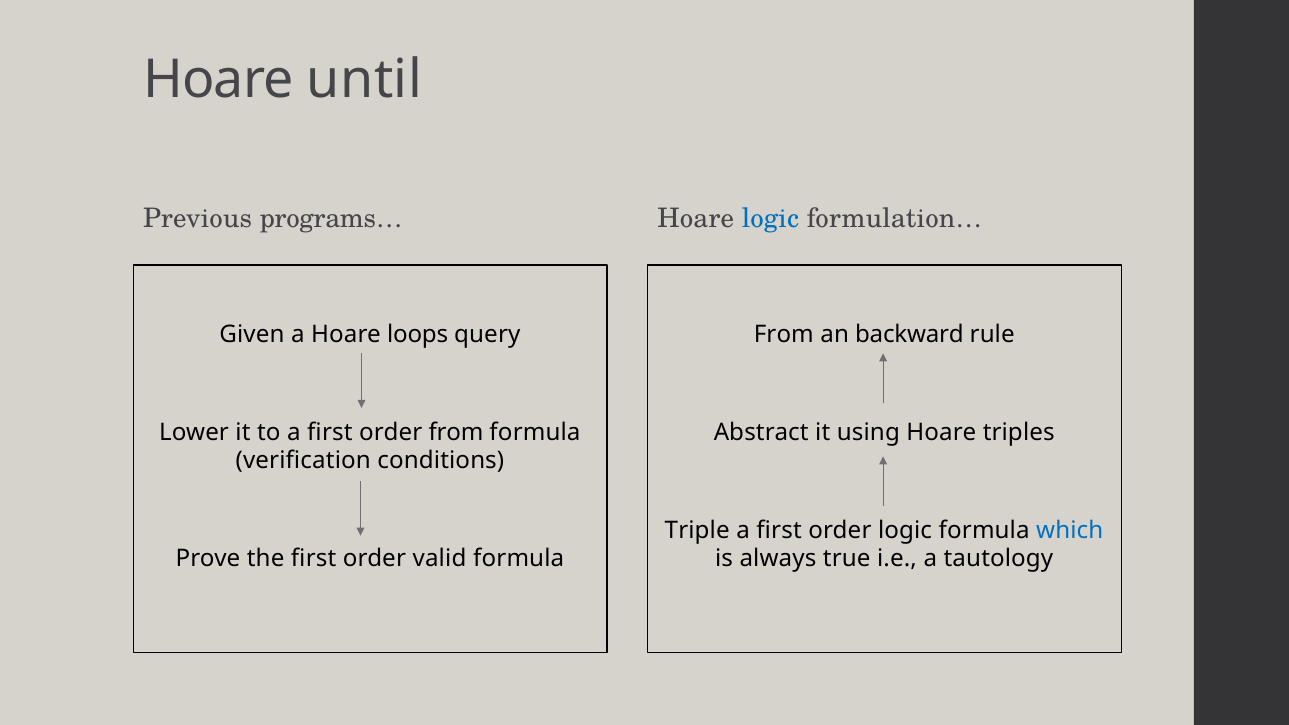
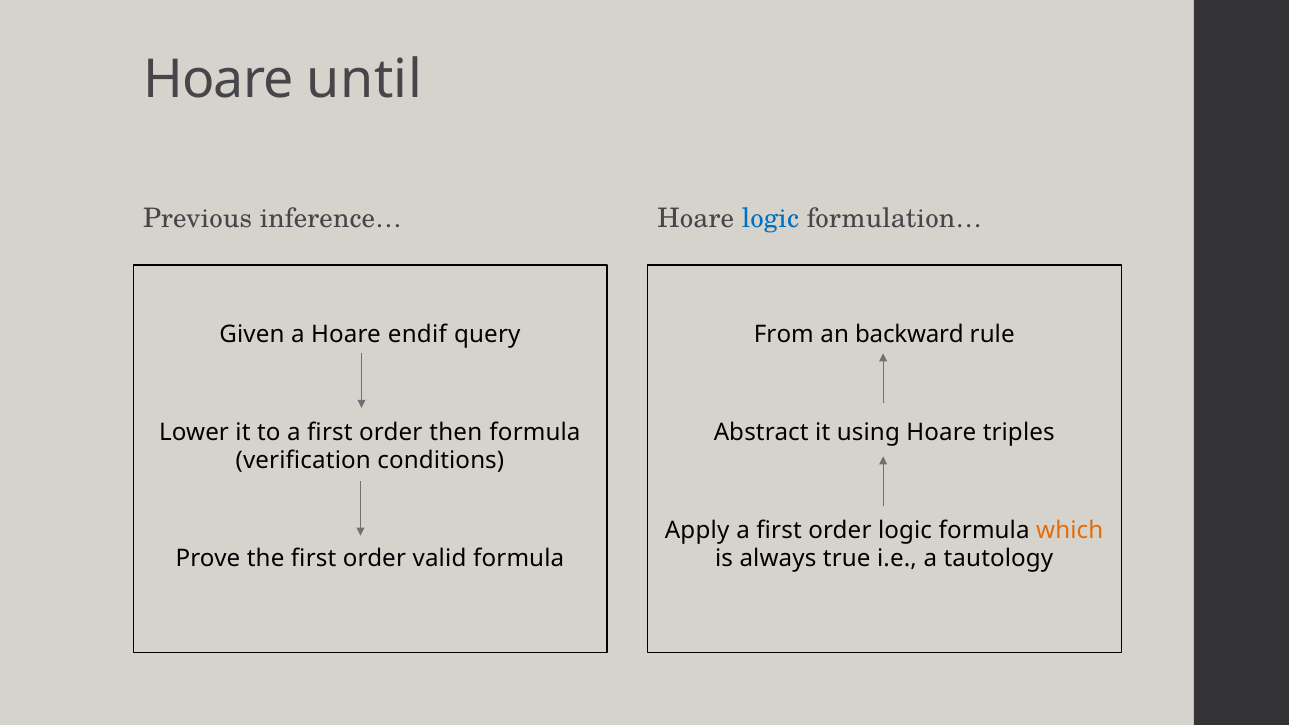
programs…: programs… -> inference… (331, 219)
loops: loops -> endif (417, 334)
order from: from -> then (456, 433)
Triple: Triple -> Apply (697, 531)
which colour: blue -> orange (1070, 531)
